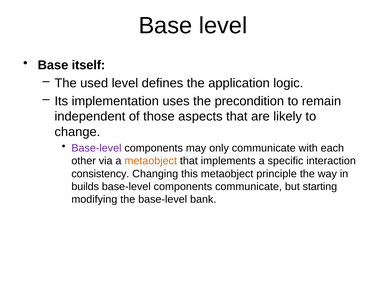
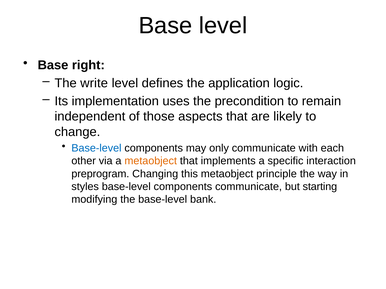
itself: itself -> right (88, 65)
used: used -> write (94, 83)
Base-level colour: purple -> blue (96, 148)
consistency: consistency -> preprogram (100, 174)
builds: builds -> styles (85, 187)
